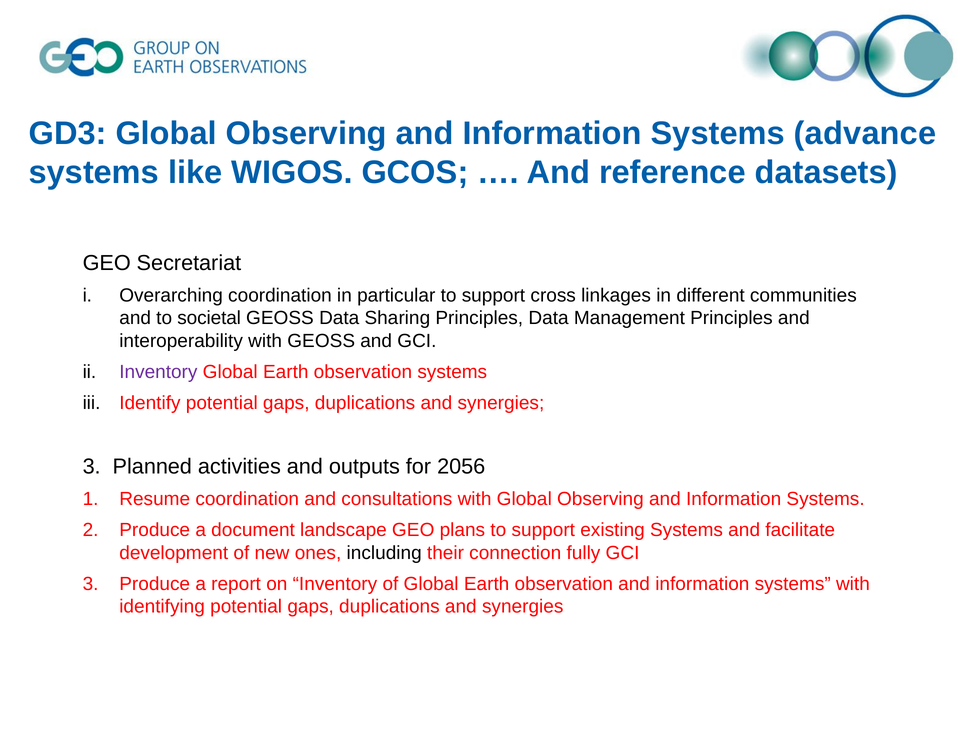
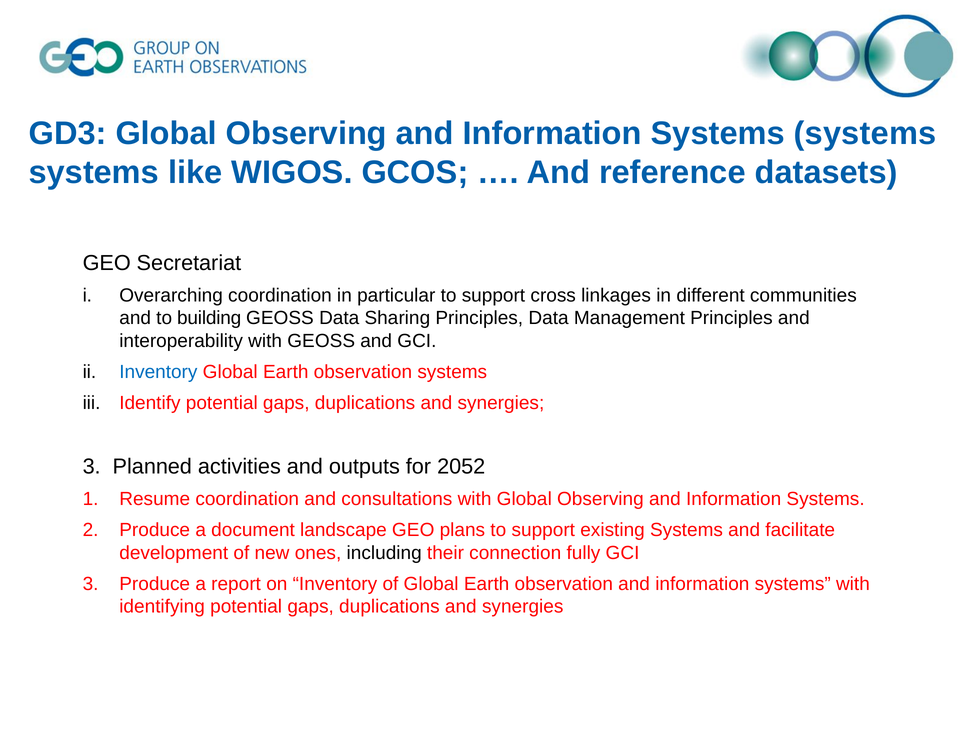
Information Systems advance: advance -> systems (865, 133)
societal: societal -> building (209, 318)
Inventory colour: purple -> blue (158, 372)
2056: 2056 -> 2052 (461, 466)
